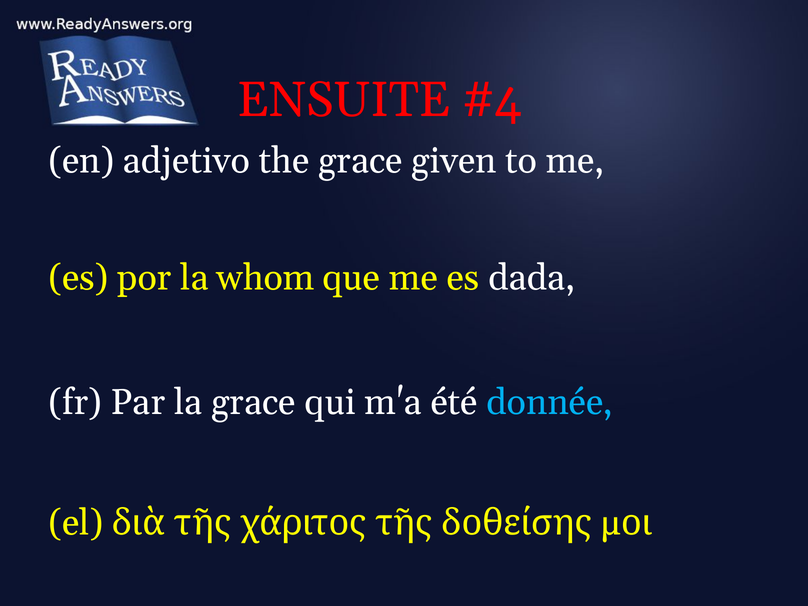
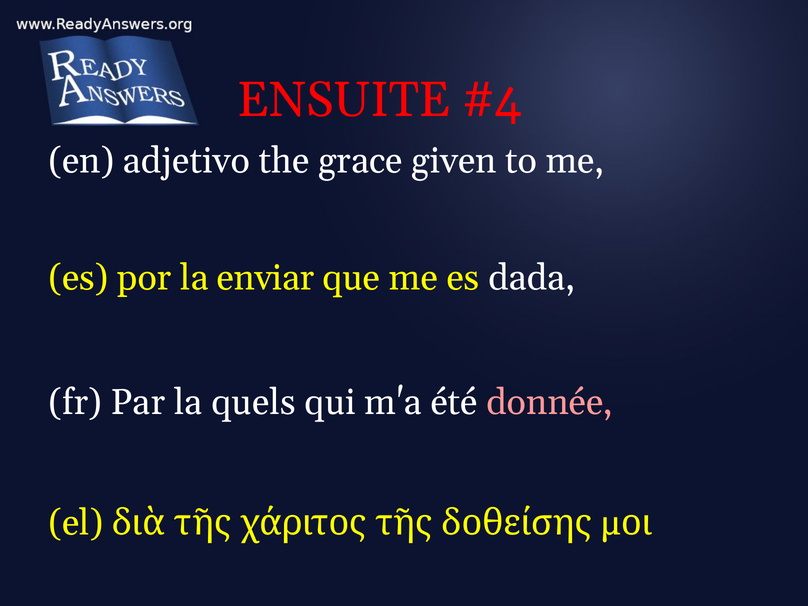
whom: whom -> enviar (266, 278)
la grace: grace -> quels (253, 403)
donnée colour: light blue -> pink (550, 403)
